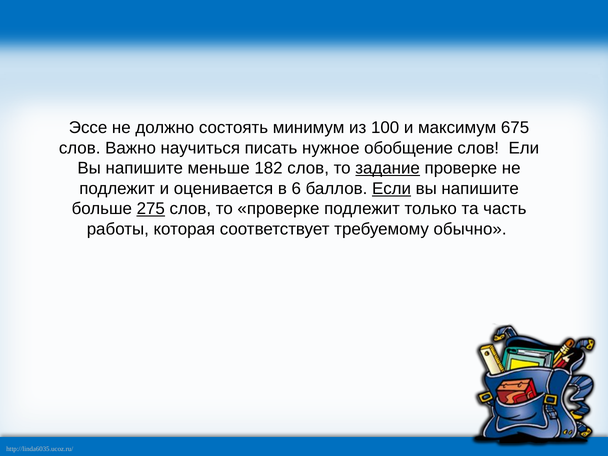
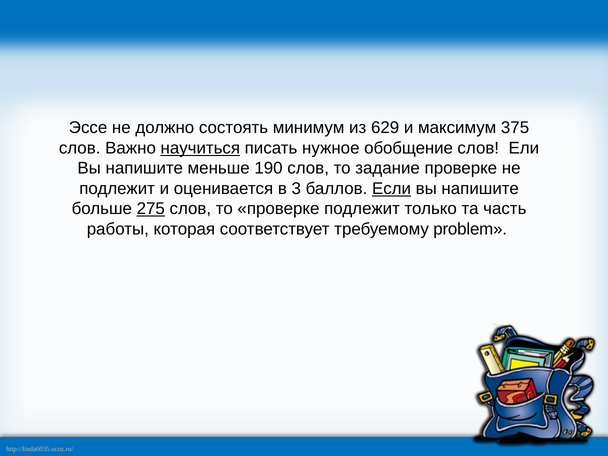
100: 100 -> 629 (385, 128)
675: 675 -> 375 (515, 128)
научиться underline: none -> present (200, 148)
182: 182 -> 190 (269, 168)
задание underline: present -> none (388, 168)
6: 6 -> 3 (296, 189)
обычно: обычно -> problem (470, 229)
